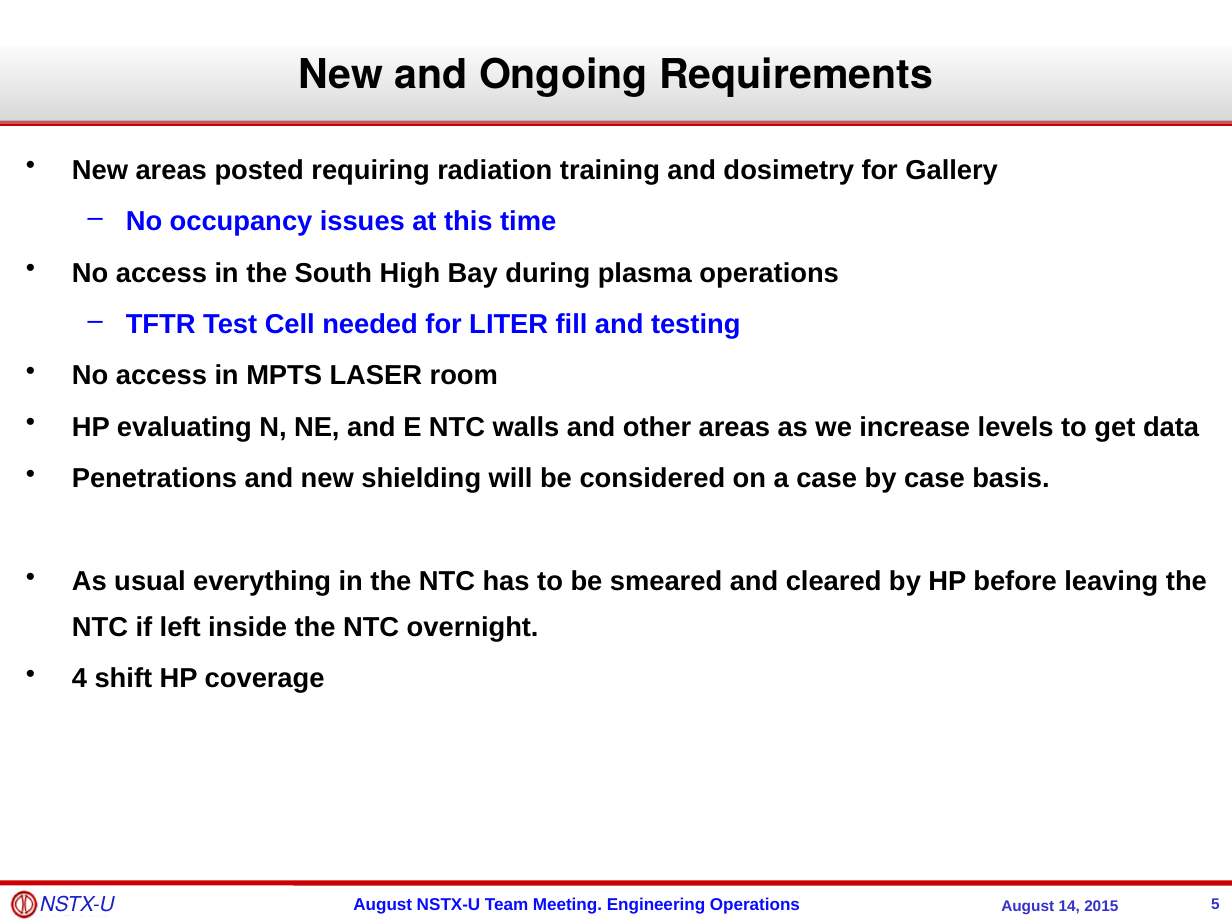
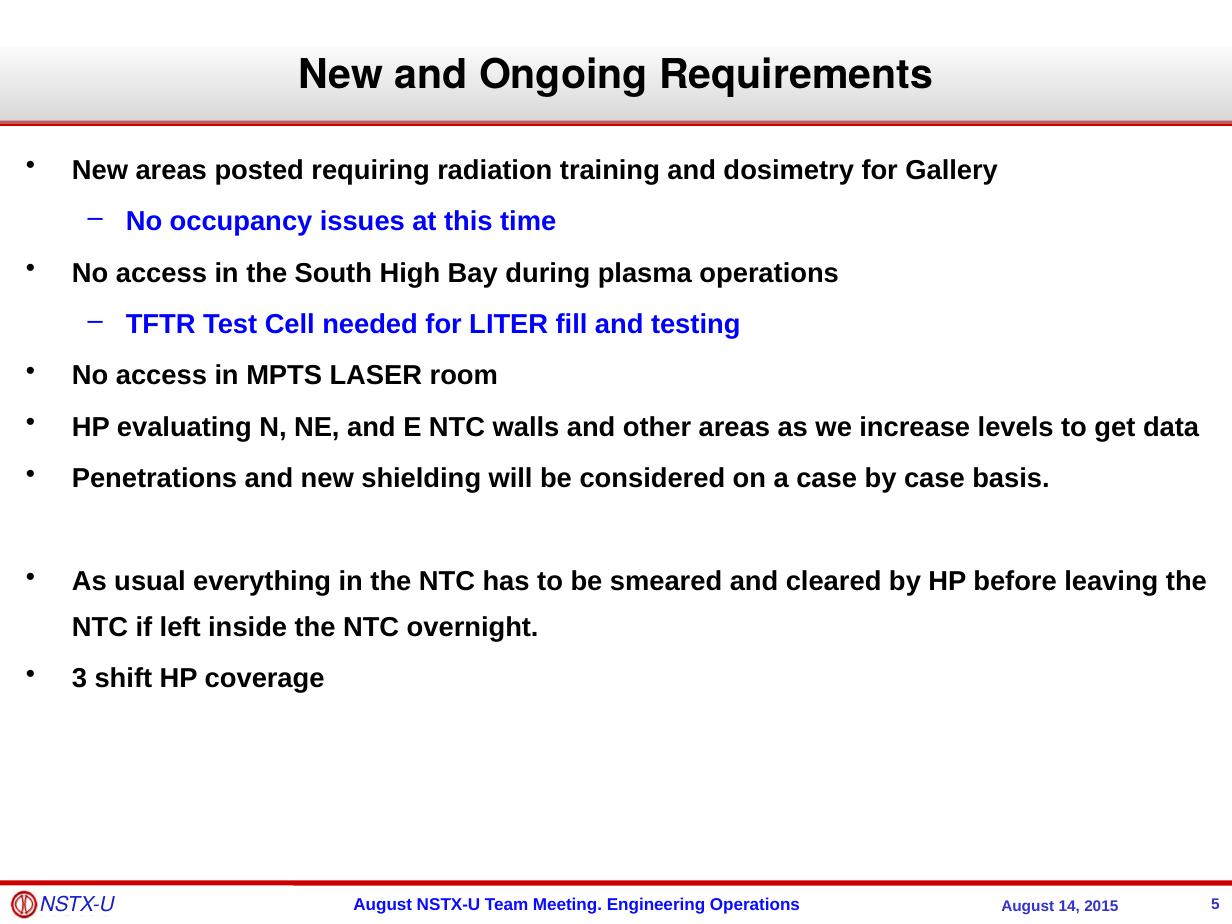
4: 4 -> 3 (80, 679)
